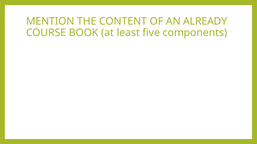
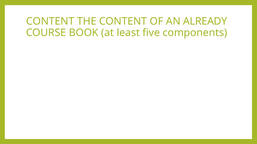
MENTION: MENTION -> CONTENT (50, 21)
